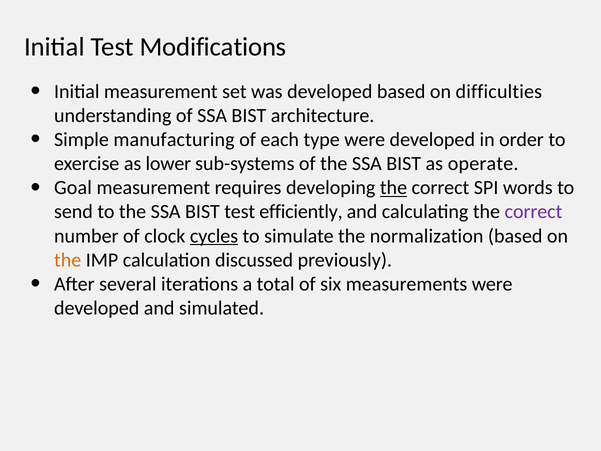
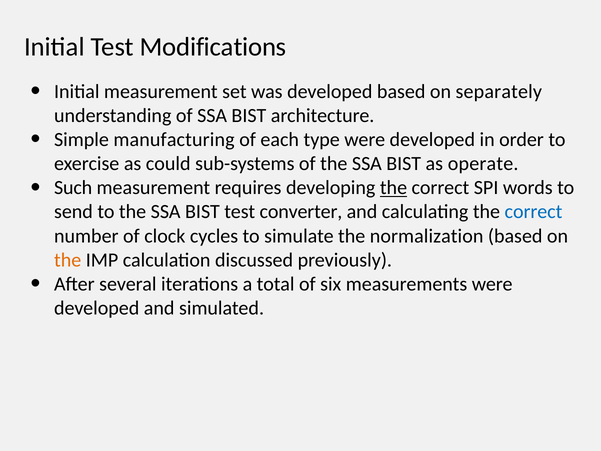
difficulties: difficulties -> separately (499, 92)
lower: lower -> could (168, 164)
Goal: Goal -> Such (73, 188)
efficiently: efficiently -> converter (301, 212)
correct colour: purple -> blue (533, 212)
cycles underline: present -> none (214, 236)
